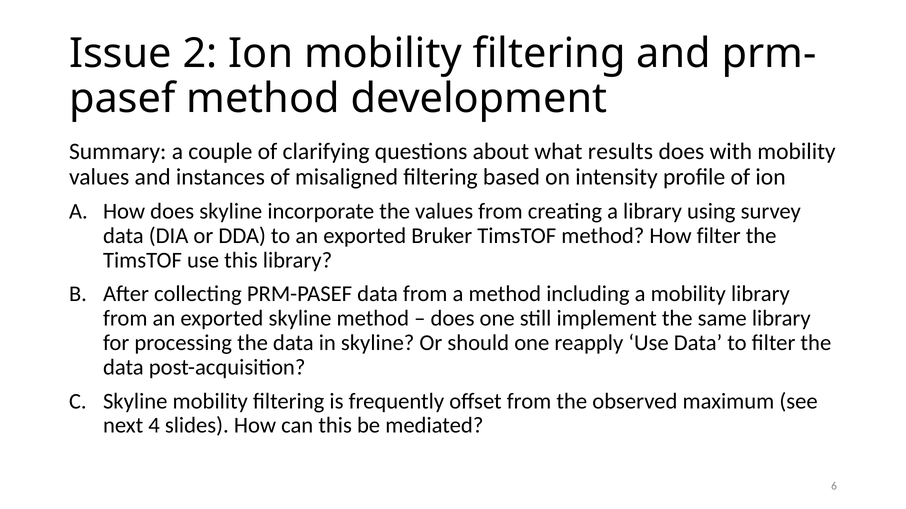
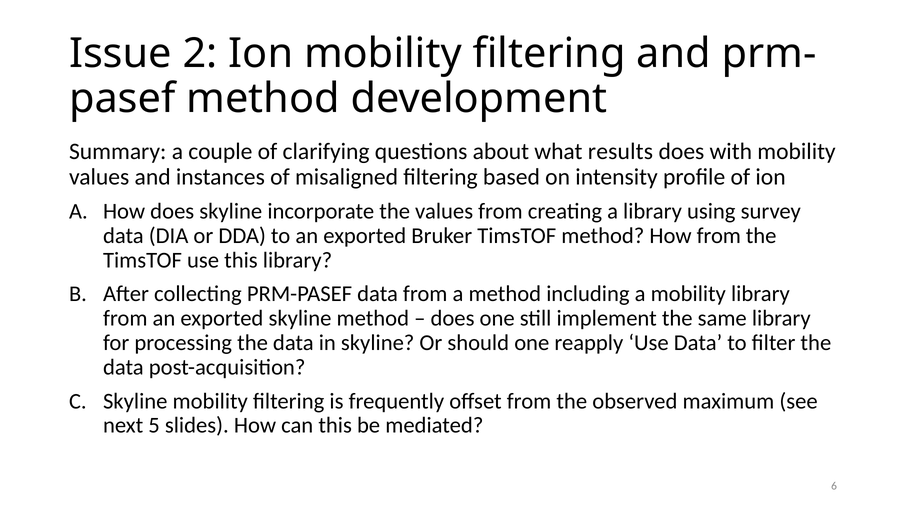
How filter: filter -> from (719, 236)
4: 4 -> 5 (154, 426)
